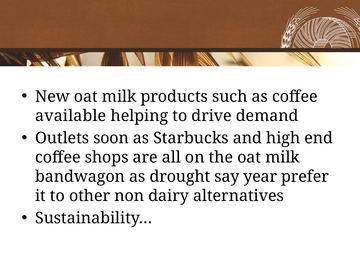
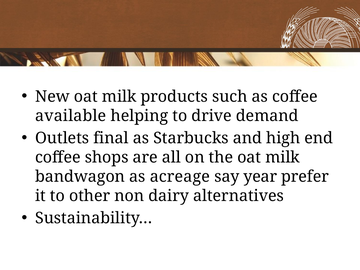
soon: soon -> final (111, 138)
drought: drought -> acreage (180, 177)
